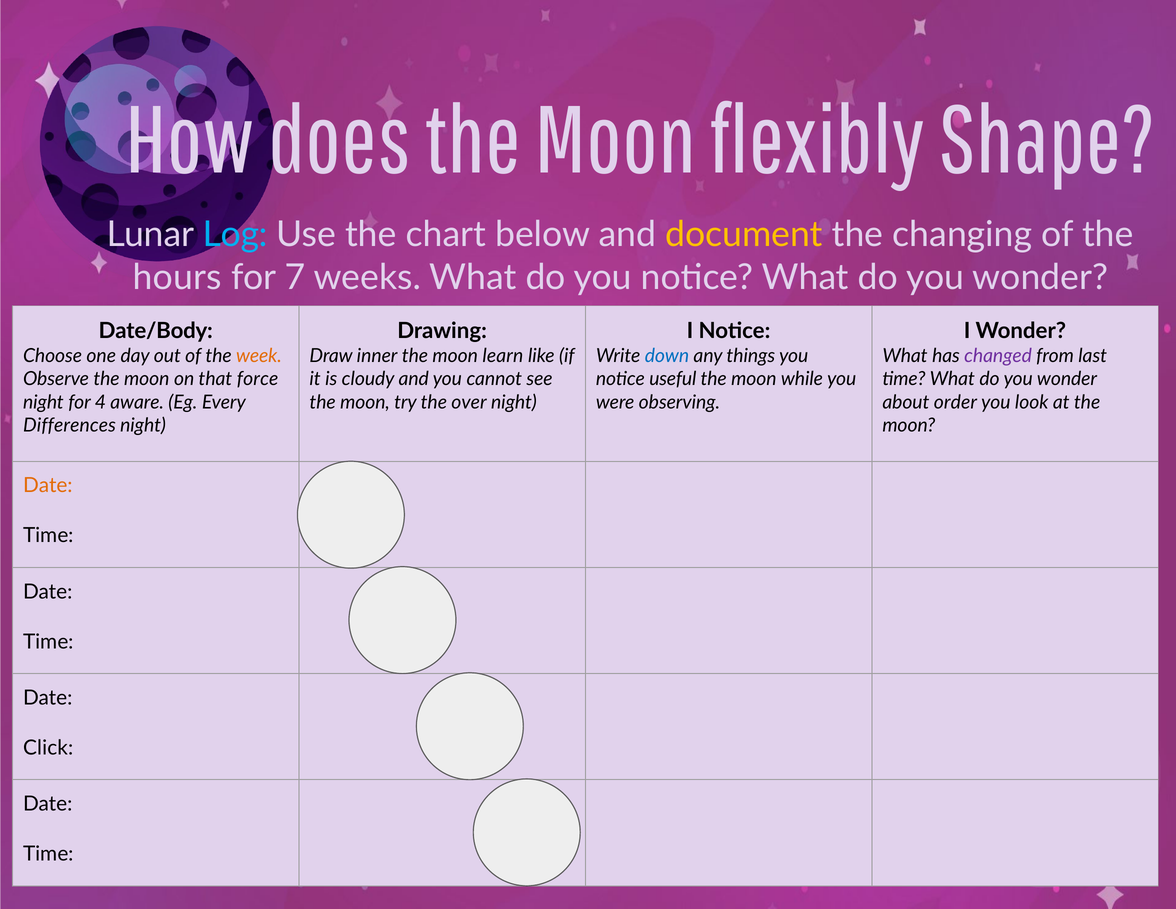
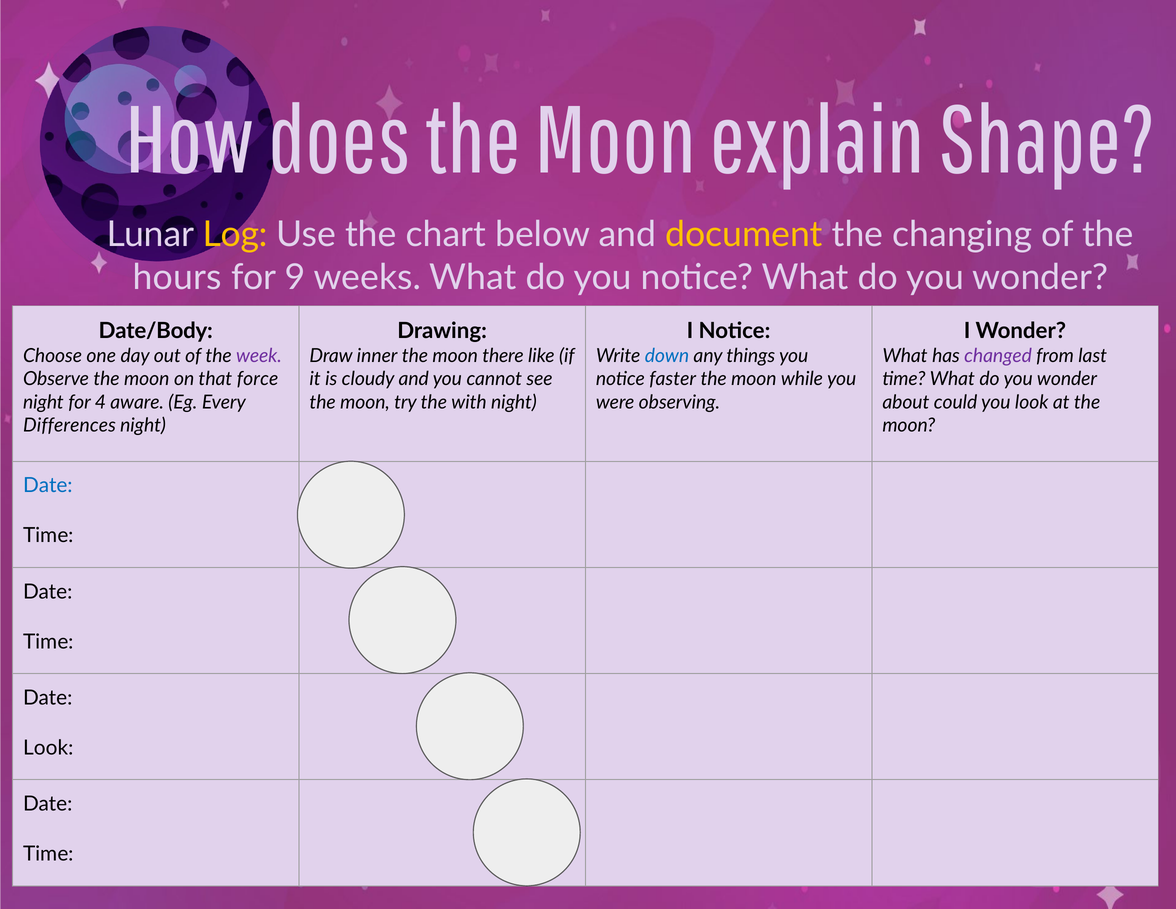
flexibly: flexibly -> explain (817, 141)
Log colour: light blue -> yellow (235, 235)
7: 7 -> 9 (295, 277)
week colour: orange -> purple (259, 356)
learn: learn -> there (503, 356)
useful: useful -> faster (673, 379)
over: over -> with (469, 402)
order: order -> could (956, 402)
Date colour: orange -> blue (48, 485)
Click: Click -> Look (48, 748)
